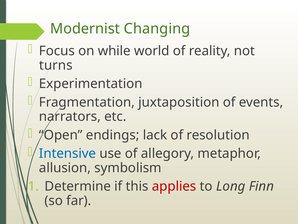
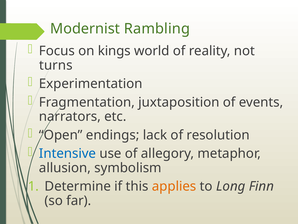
Changing: Changing -> Rambling (157, 29)
while: while -> kings (114, 51)
applies colour: red -> orange (174, 186)
